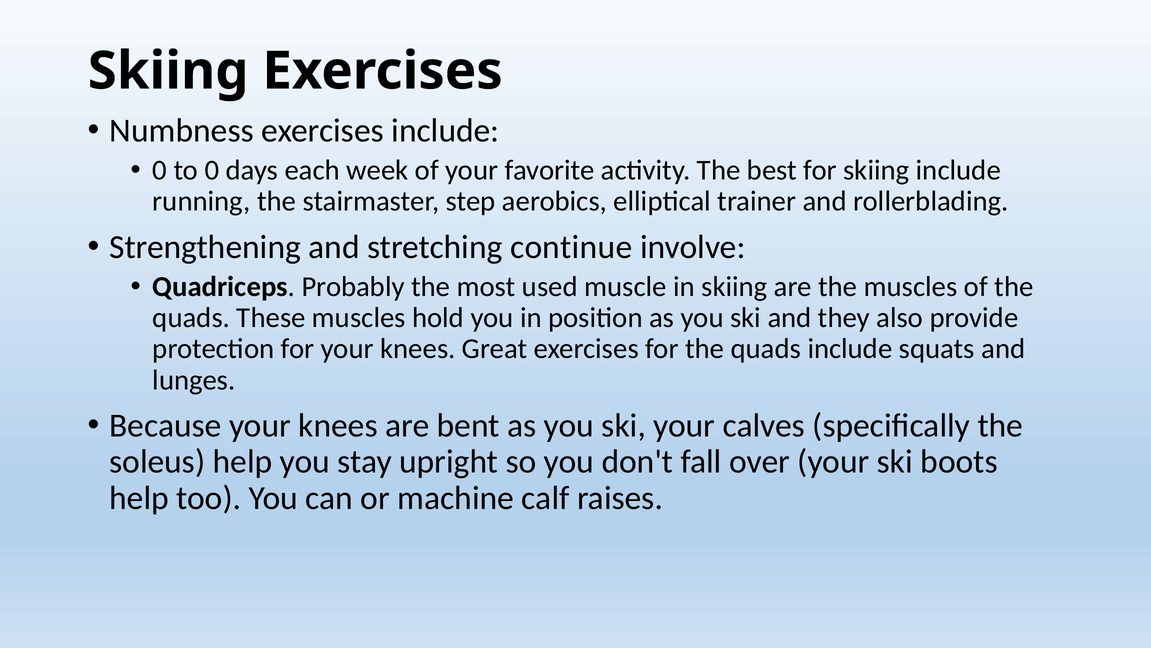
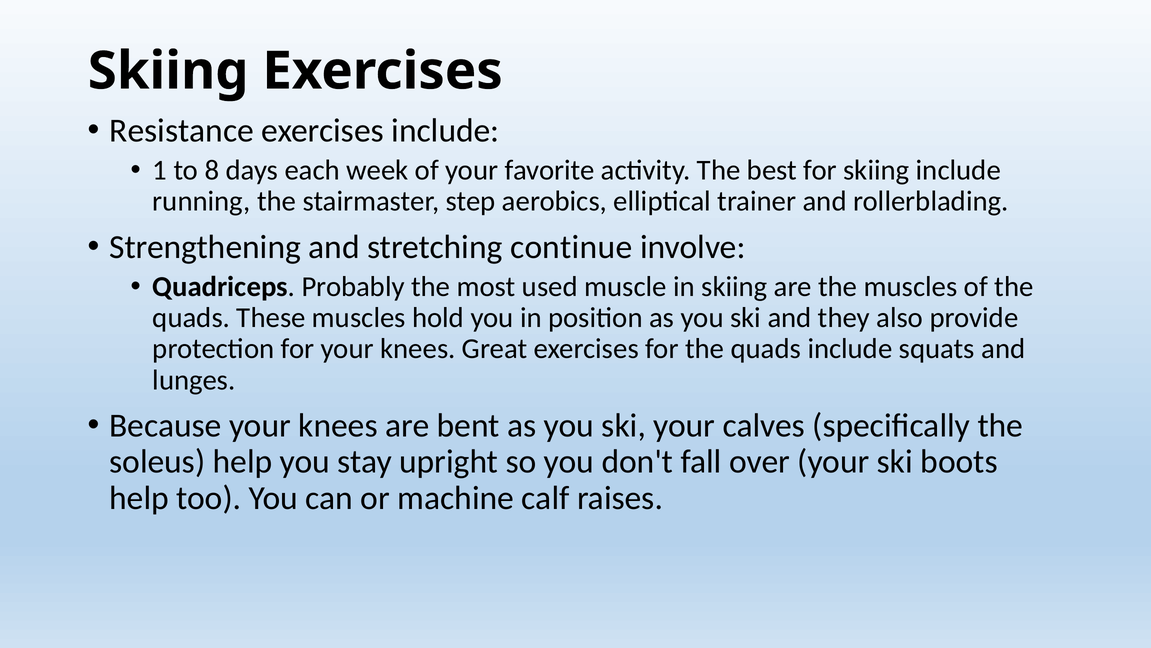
Numbness: Numbness -> Resistance (182, 131)
0: 0 -> 1 (160, 170)
to 0: 0 -> 8 (212, 170)
